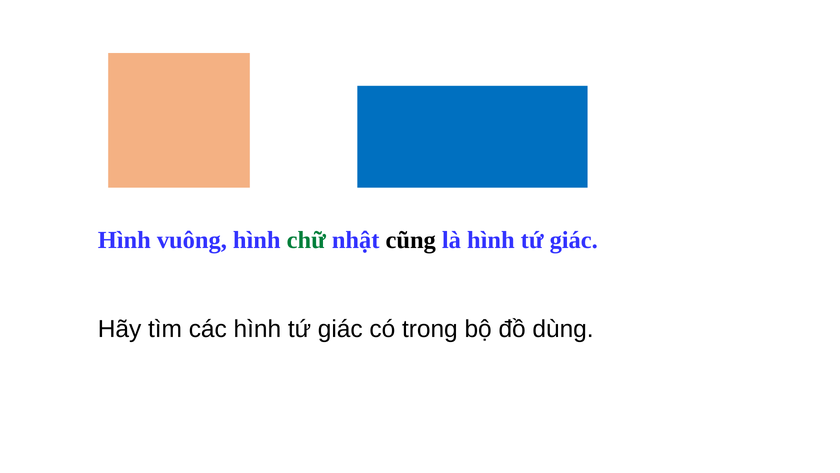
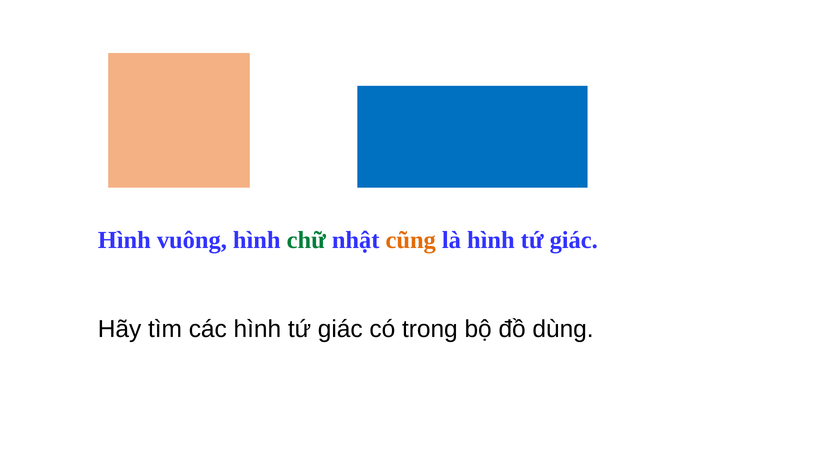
cũng colour: black -> orange (411, 240)
